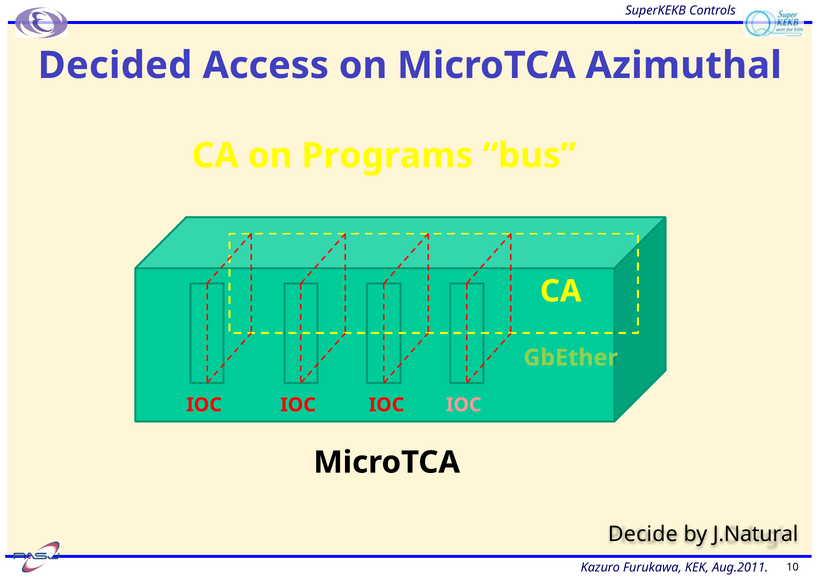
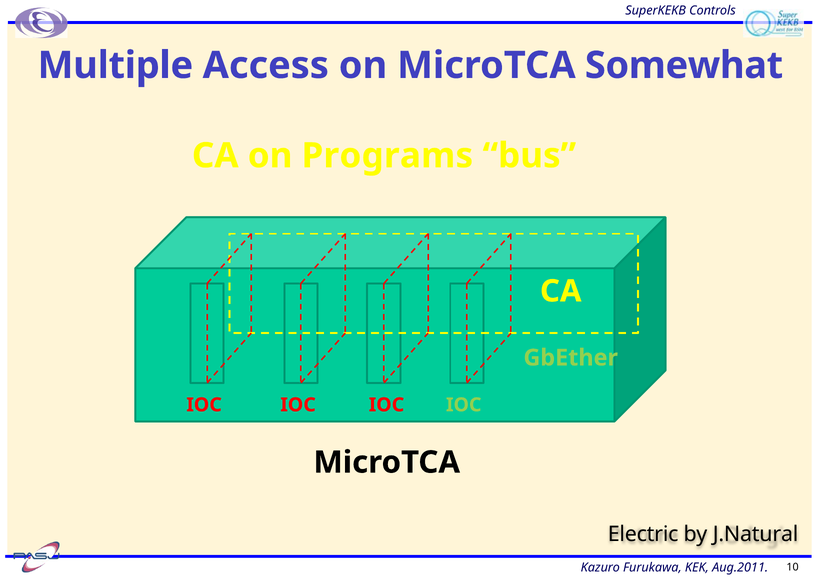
Decided: Decided -> Multiple (115, 65)
Azimuthal: Azimuthal -> Somewhat (684, 65)
IOC colour: pink -> light green (464, 405)
Decide: Decide -> Electric (643, 534)
